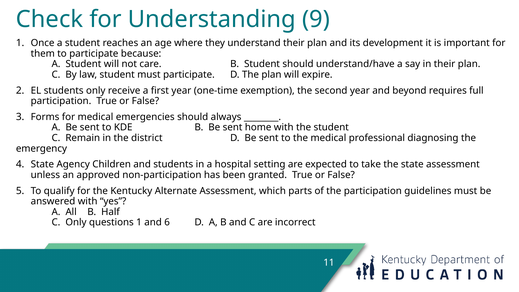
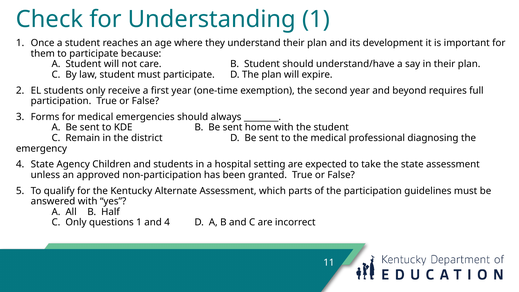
Understanding 9: 9 -> 1 (316, 19)
and 6: 6 -> 4 (167, 222)
